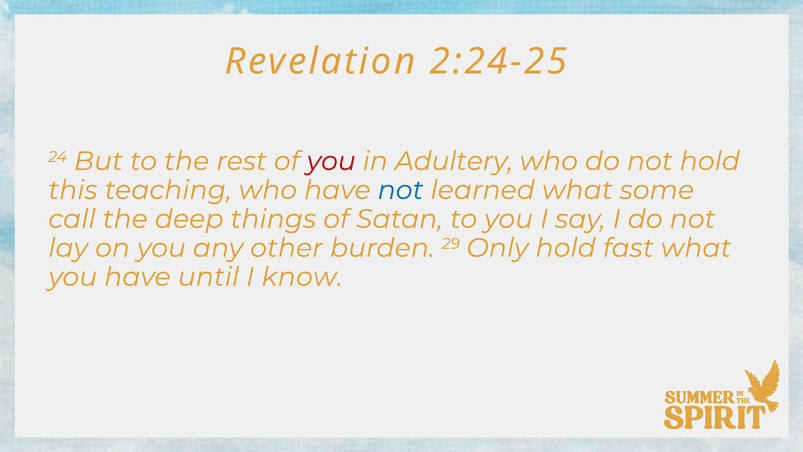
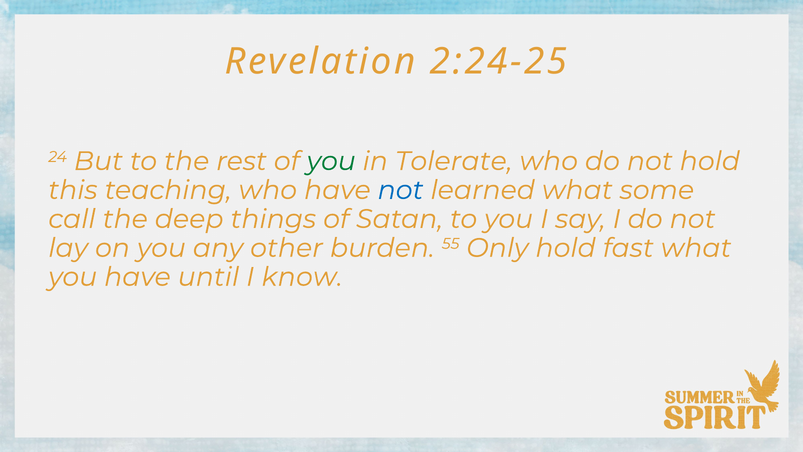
you colour: red -> green (331, 161)
Adultery: Adultery -> Tolerate (454, 161)
29: 29 -> 55 (451, 243)
